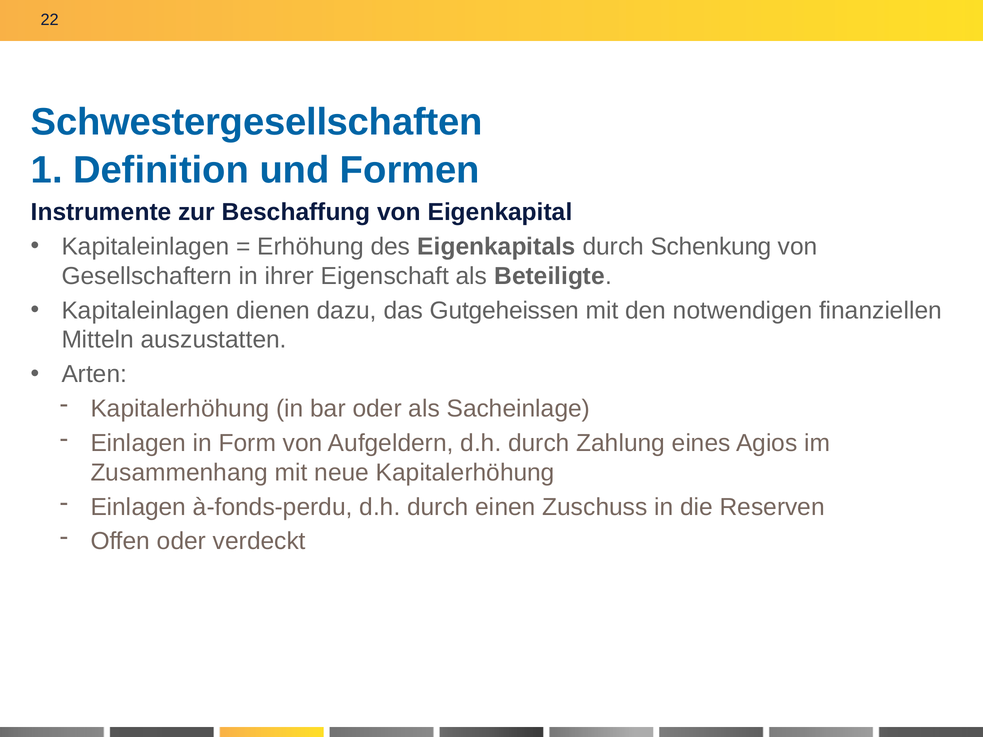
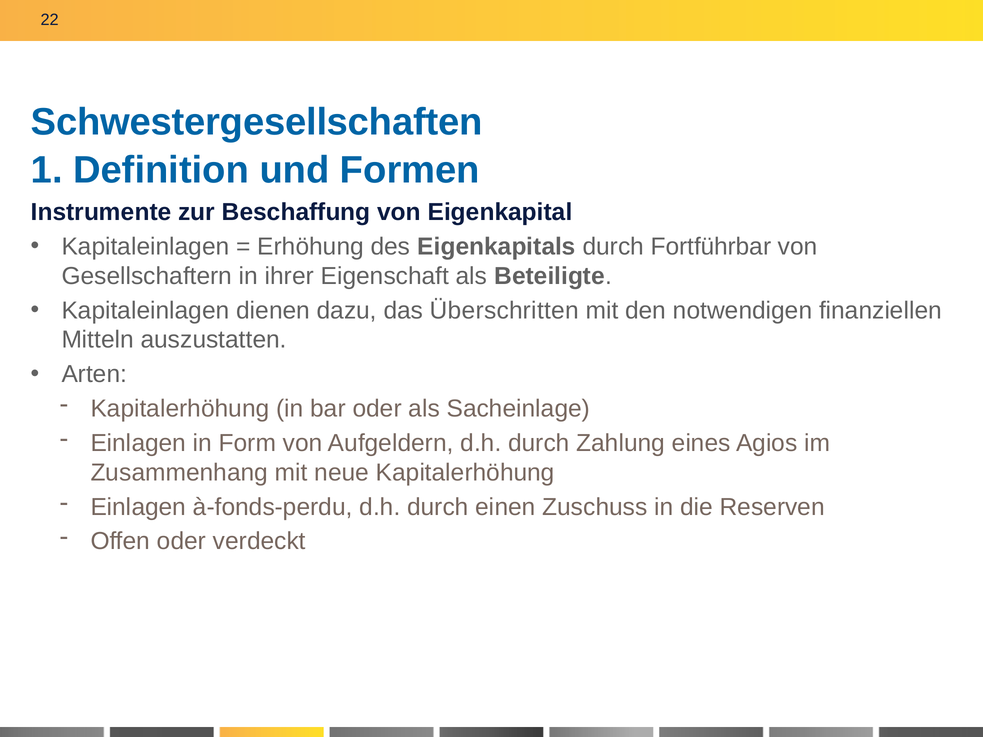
Schenkung: Schenkung -> Fortführbar (711, 247)
Gutgeheissen: Gutgeheissen -> Überschritten (504, 311)
